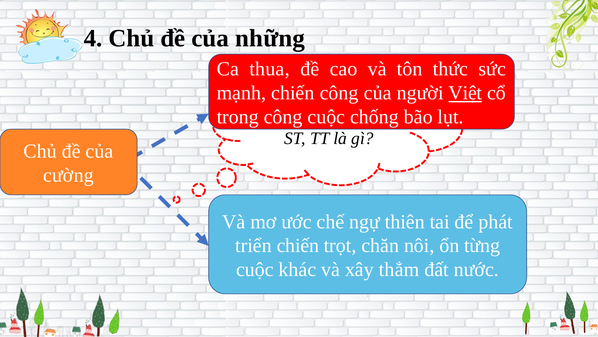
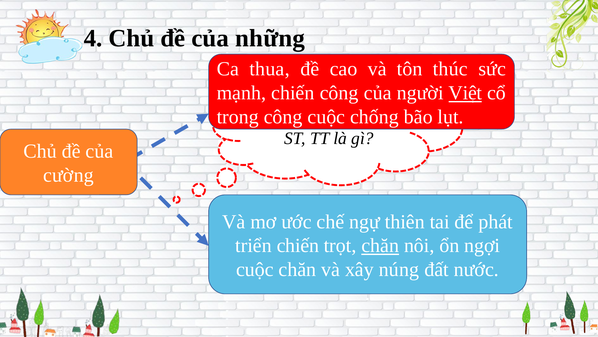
thức: thức -> thúc (450, 69)
chăn underline: none -> present (380, 245)
từng: từng -> ngợi (482, 245)
cuộc khác: khác -> chăn (297, 269)
thẳm: thẳm -> núng (399, 269)
